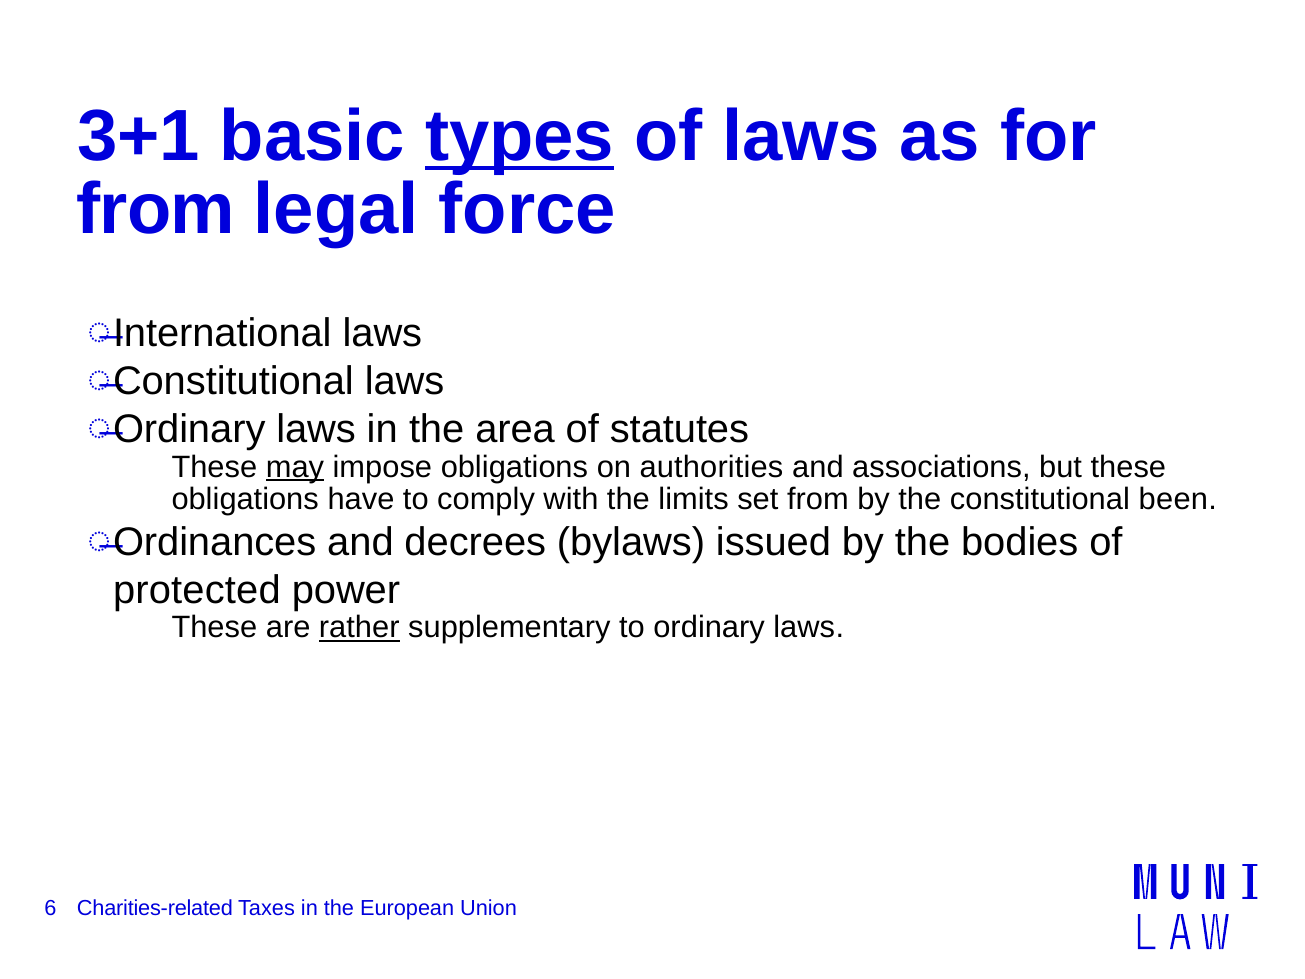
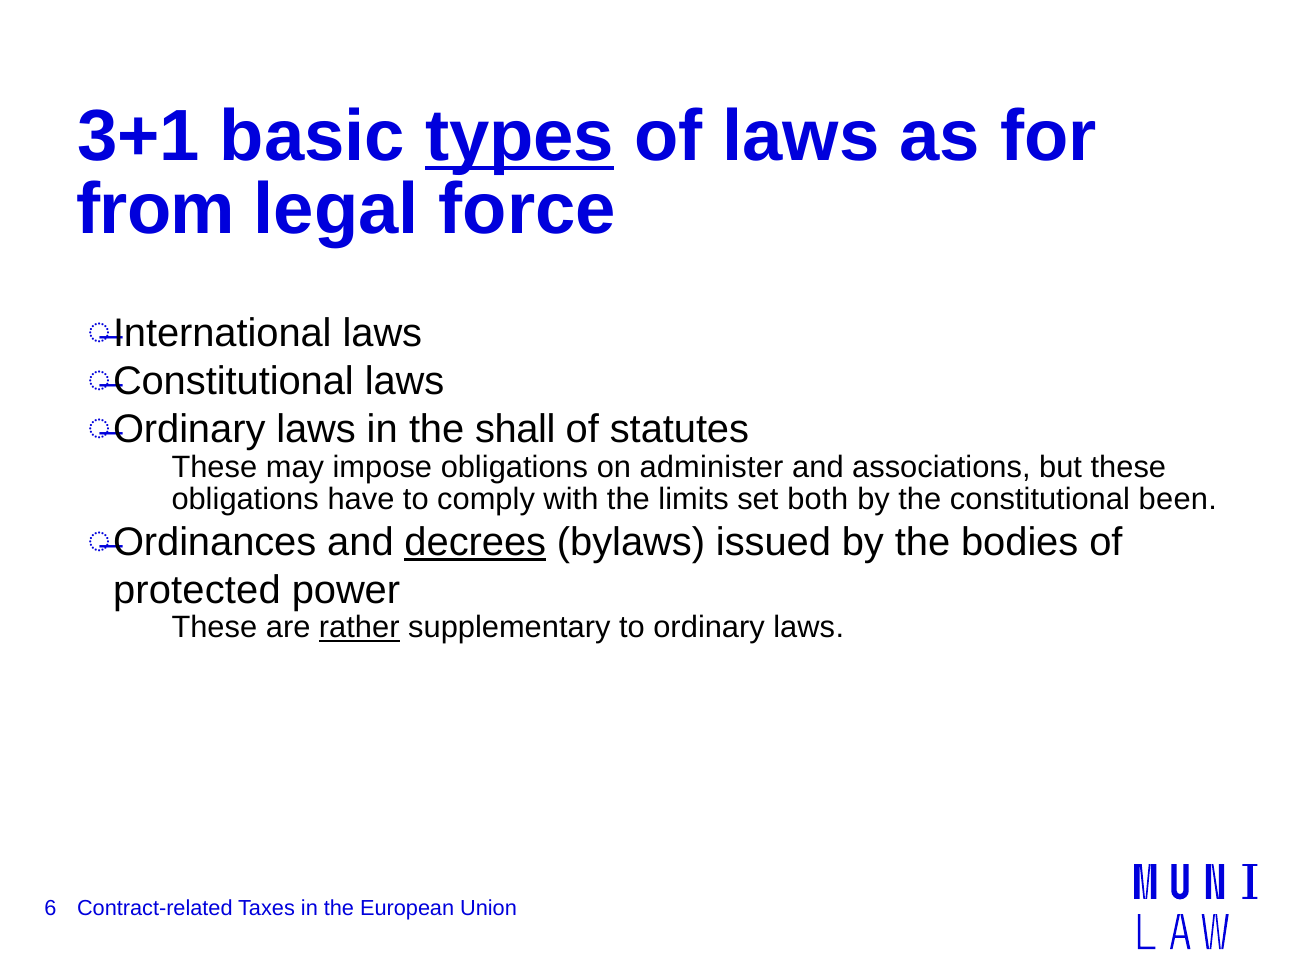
area: area -> shall (515, 429)
may underline: present -> none (295, 467)
authorities: authorities -> administer (711, 467)
set from: from -> both (818, 499)
decrees underline: none -> present (475, 542)
Charities-related: Charities-related -> Contract-related (155, 908)
